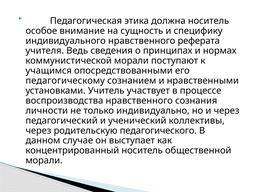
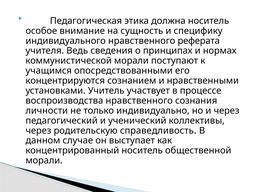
педагогическому: педагогическому -> концентрируются (65, 81)
педагогического: педагогического -> справедливость (158, 131)
